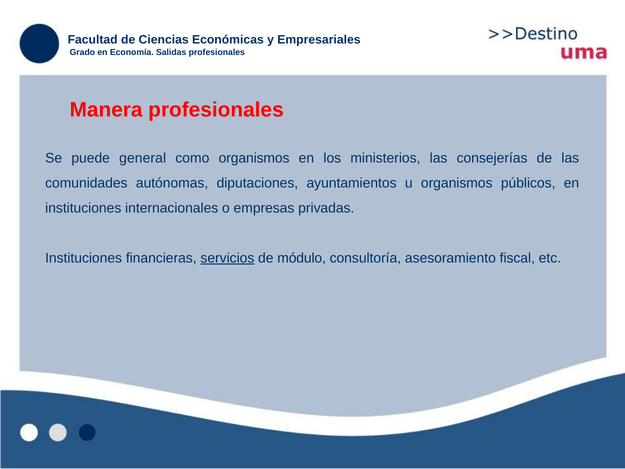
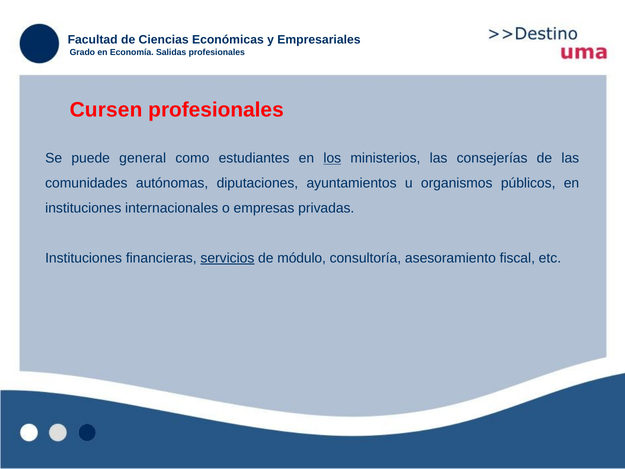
Manera: Manera -> Cursen (106, 110)
como organismos: organismos -> estudiantes (254, 158)
los underline: none -> present (332, 158)
